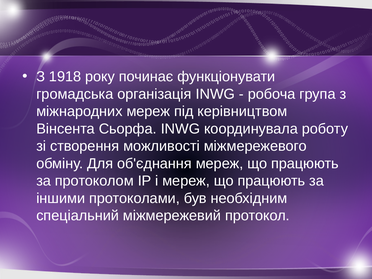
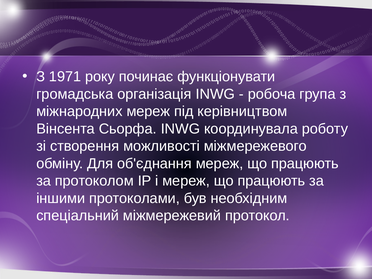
1918: 1918 -> 1971 (65, 77)
